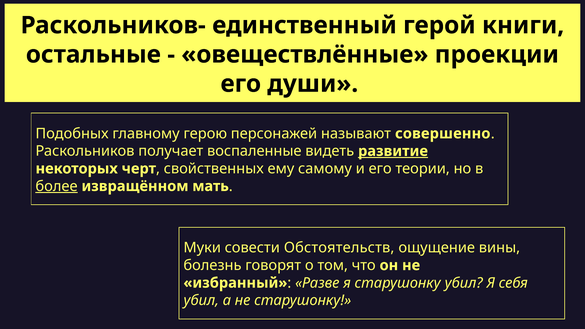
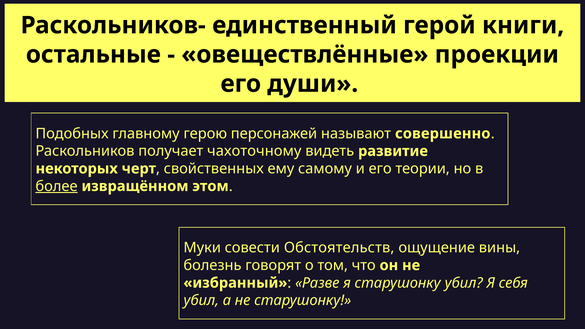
воспаленные: воспаленные -> чахоточному (254, 151)
развитие underline: present -> none (393, 151)
мать: мать -> этом (211, 186)
